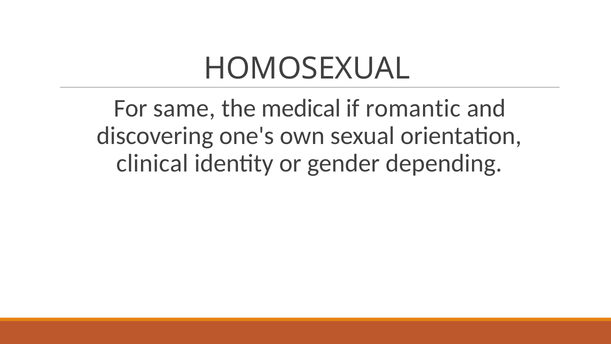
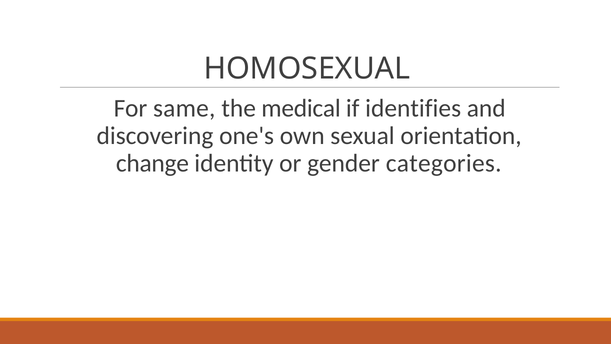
romantic: romantic -> identifies (413, 108)
clinical: clinical -> change (152, 163)
depending: depending -> categories (444, 163)
